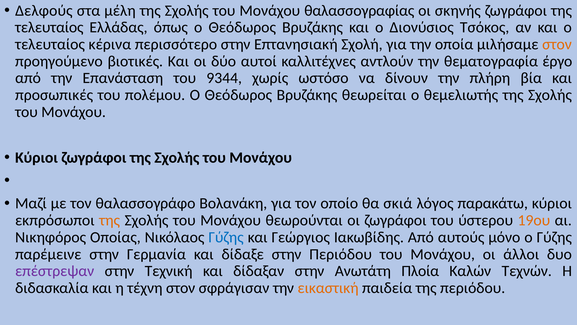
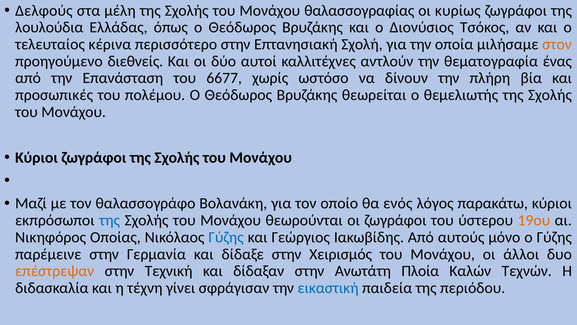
σκηνής: σκηνής -> κυρίως (458, 11)
τελευταίος: τελευταίος -> λουλούδια (49, 27)
βιοτικές: βιοτικές -> διεθνείς (135, 61)
έργο: έργο -> ένας (557, 61)
9344: 9344 -> 6677 (224, 78)
σκιά: σκιά -> ενός (398, 203)
της colour: orange -> blue (110, 220)
στην Περιόδου: Περιόδου -> Χειρισμός (341, 254)
επέστρεψαν colour: purple -> orange (55, 271)
τέχνη στον: στον -> γίνει (181, 288)
εικαστική colour: orange -> blue (328, 288)
